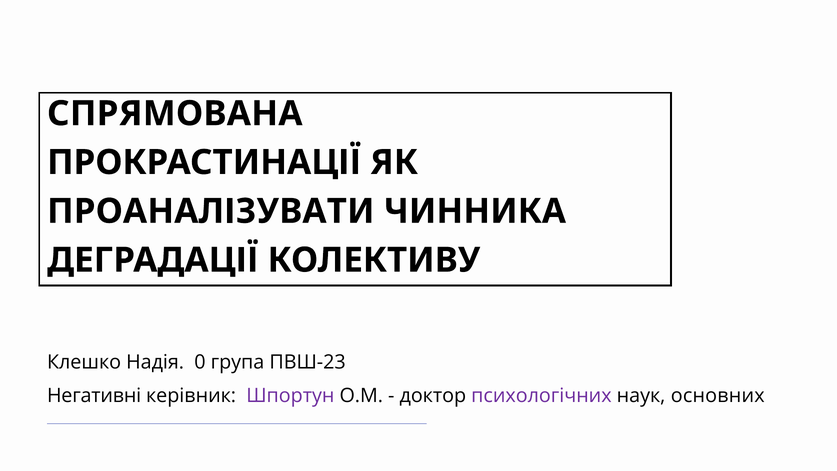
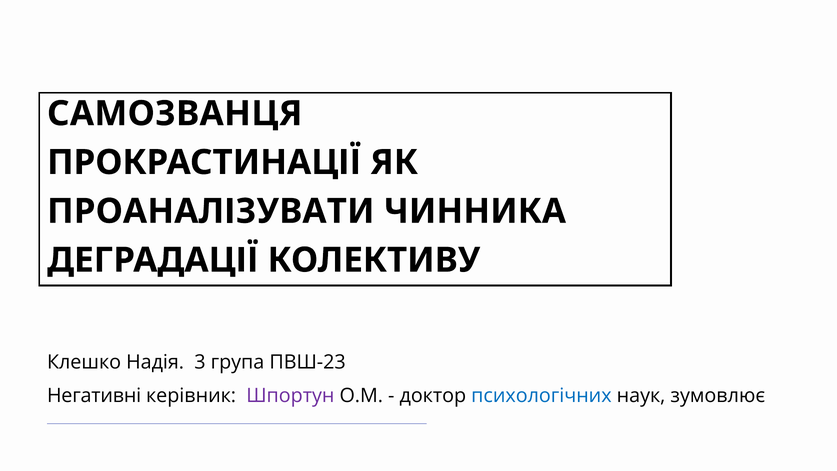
СПРЯМОВАНА: СПРЯМОВАНА -> САМОЗВАНЦЯ (175, 114)
0: 0 -> 3 (200, 362)
психологічних colour: purple -> blue (541, 395)
основних: основних -> зумовлює (718, 395)
